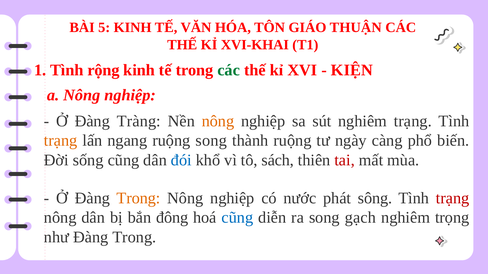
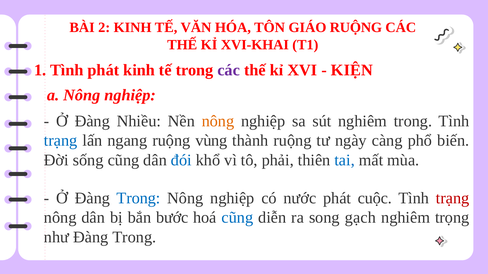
5: 5 -> 2 (104, 28)
GIÁO THUẬN: THUẬN -> RUỘNG (356, 28)
Tình rộng: rộng -> phát (103, 70)
các colour: green -> purple (229, 70)
Tràng: Tràng -> Nhiều (139, 121)
nghiêm trạng: trạng -> trong (413, 121)
trạng colour: orange -> blue (61, 141)
ruộng song: song -> vùng (211, 141)
sách: sách -> phải (278, 160)
tai colour: red -> blue (345, 160)
Trong colour: orange -> blue (139, 198)
sông: sông -> cuộc (375, 198)
đông: đông -> bước (172, 218)
